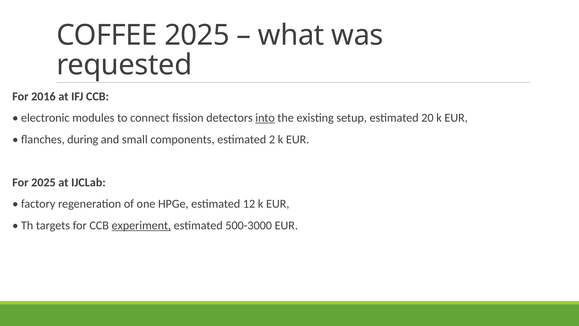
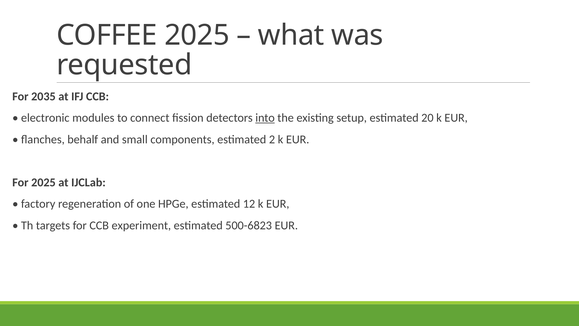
2016: 2016 -> 2035 (43, 96)
during: during -> behalf (83, 139)
experiment underline: present -> none (141, 225)
500-3000: 500-3000 -> 500-6823 (249, 225)
